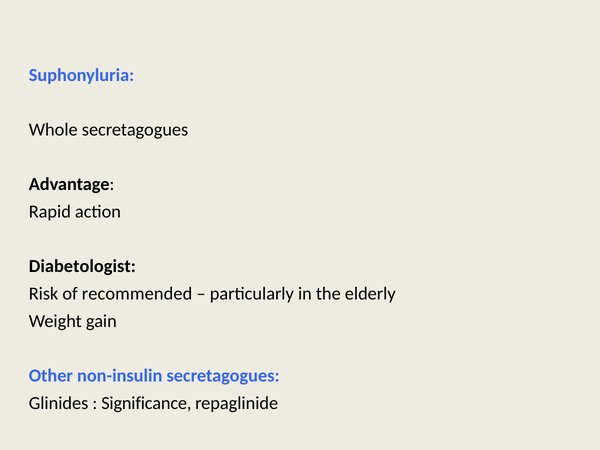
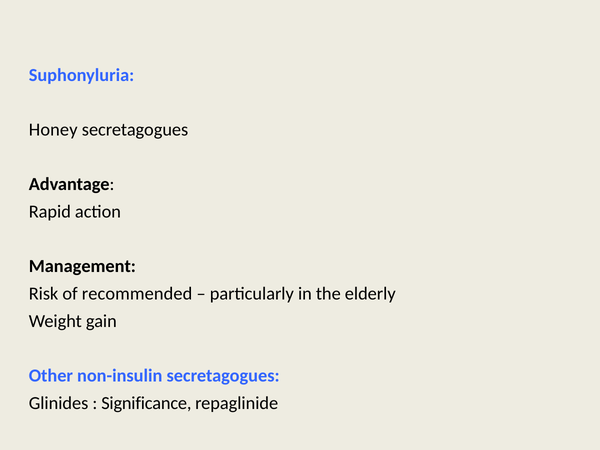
Whole: Whole -> Honey (53, 130)
Diabetologist: Diabetologist -> Management (82, 266)
